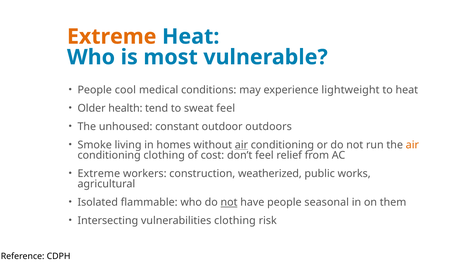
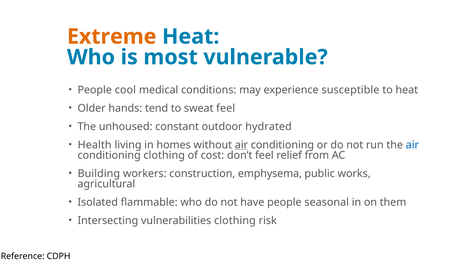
lightweight: lightweight -> susceptible (351, 90)
health: health -> hands (125, 108)
outdoors: outdoors -> hydrated (269, 127)
Smoke: Smoke -> Health (95, 145)
air colour: orange -> blue (412, 145)
Extreme: Extreme -> Building (99, 174)
weatherized: weatherized -> emphysema (270, 174)
not underline: present -> none (229, 203)
